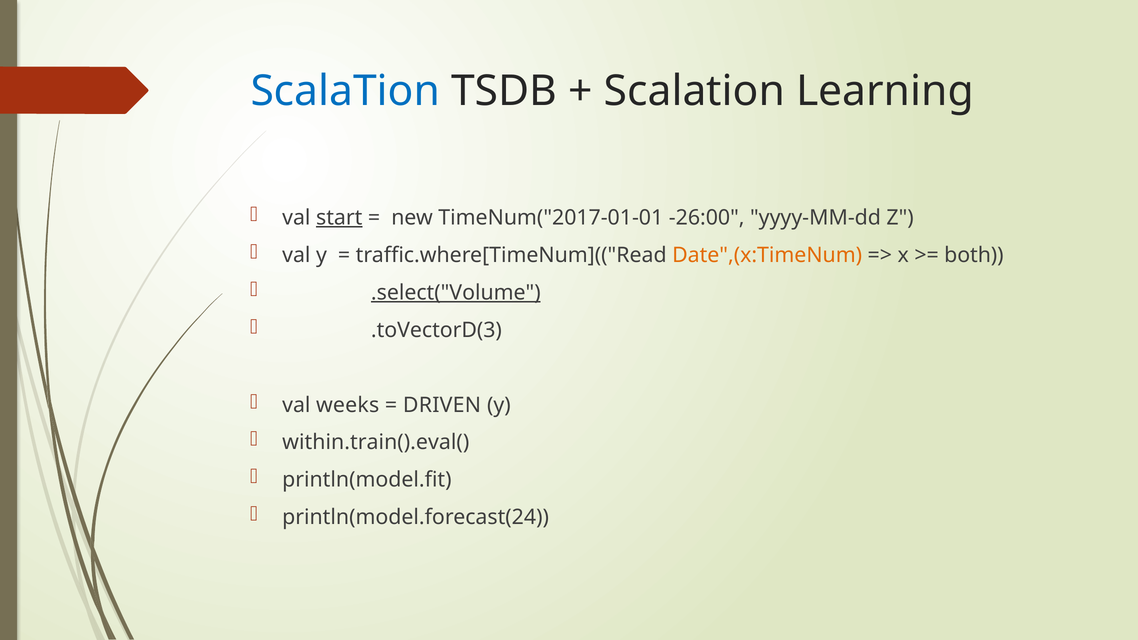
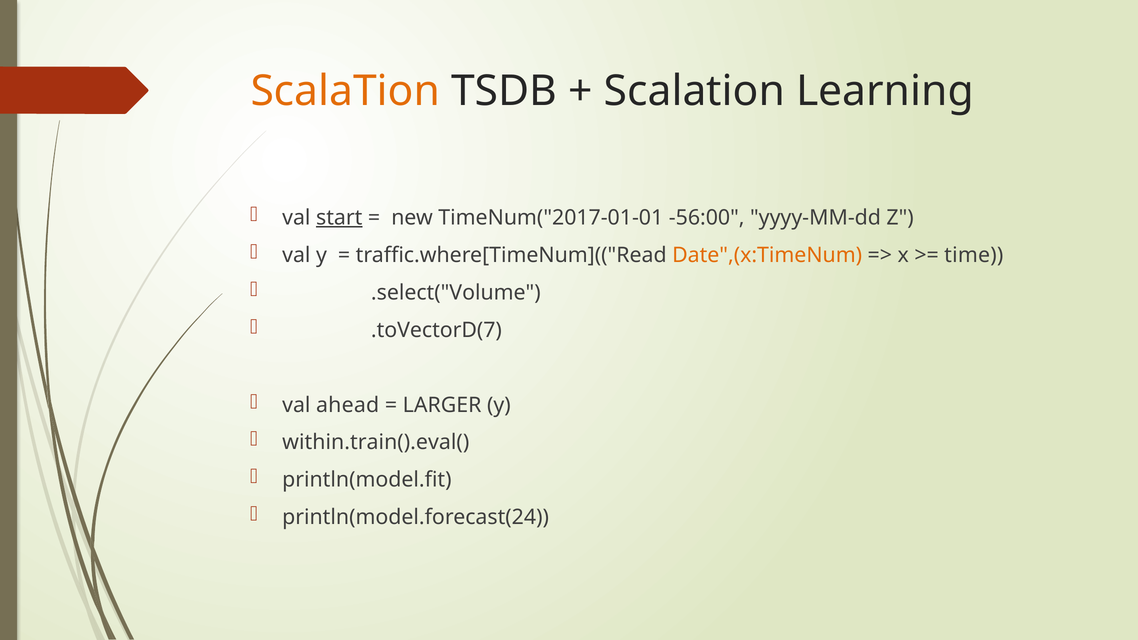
ScalaTion colour: blue -> orange (345, 91)
-26:00: -26:00 -> -56:00 (707, 218)
both: both -> time (974, 255)
.select("Volume underline: present -> none (456, 293)
.toVectorD(3: .toVectorD(3 -> .toVectorD(7 (436, 330)
weeks: weeks -> ahead (348, 405)
DRIVEN: DRIVEN -> LARGER (442, 405)
